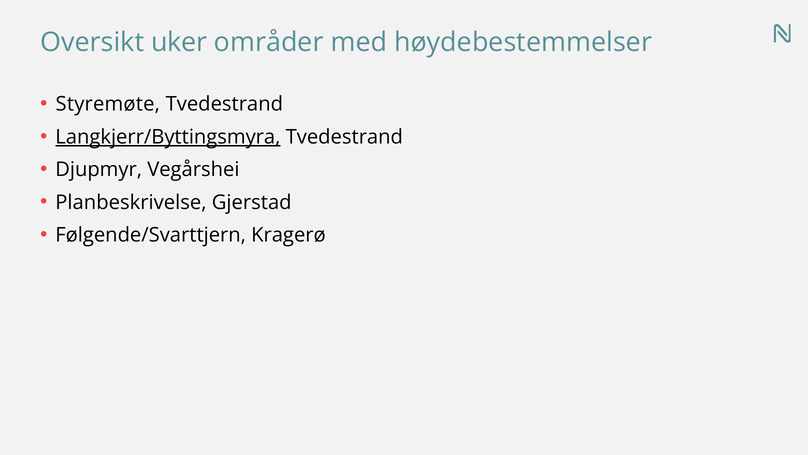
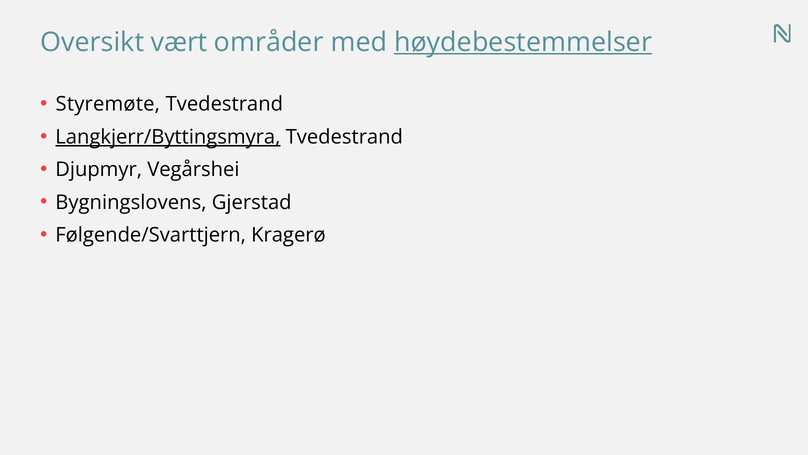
uker: uker -> vært (179, 42)
høydebestemmelser underline: none -> present (523, 42)
Planbeskrivelse: Planbeskrivelse -> Bygningslovens (131, 202)
